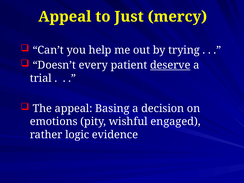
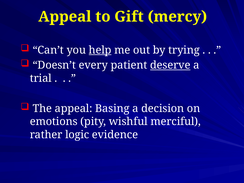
Just: Just -> Gift (129, 17)
help underline: none -> present (100, 50)
engaged: engaged -> merciful (176, 122)
